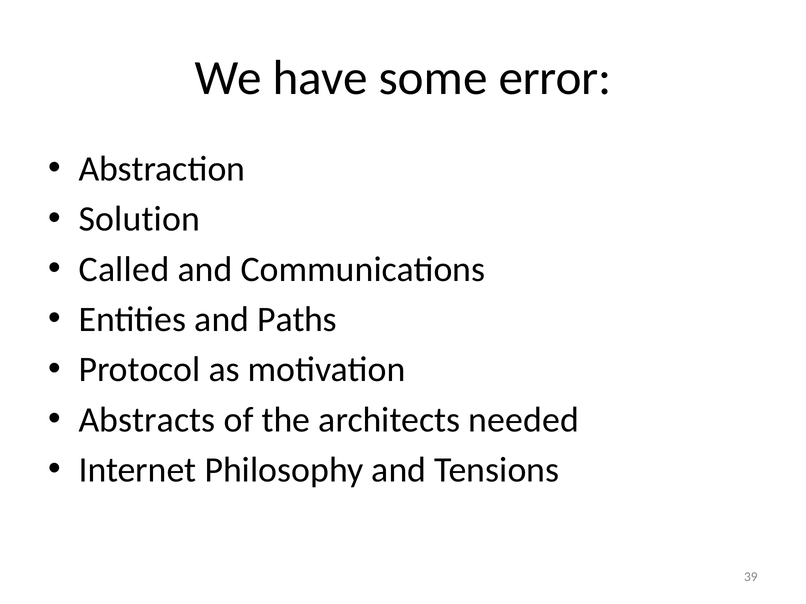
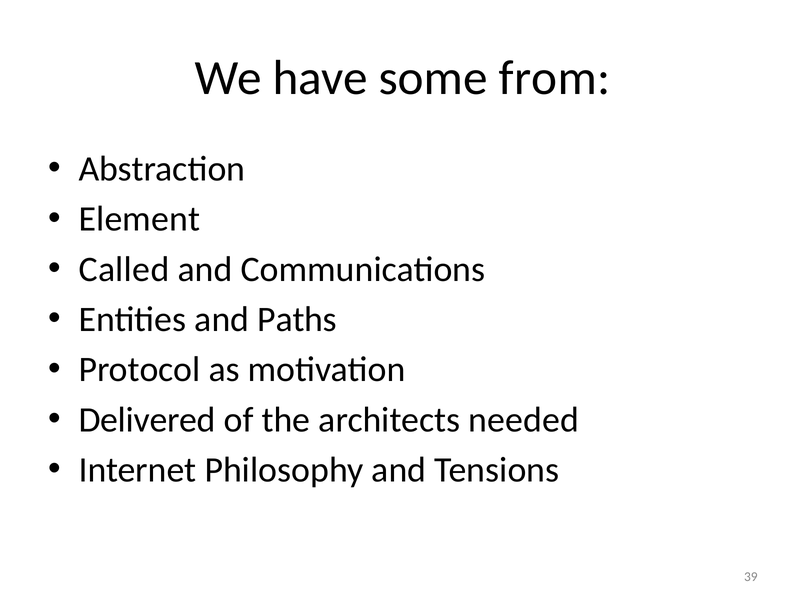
error: error -> from (555, 78)
Solution: Solution -> Element (139, 219)
Abstracts: Abstracts -> Delivered (147, 420)
